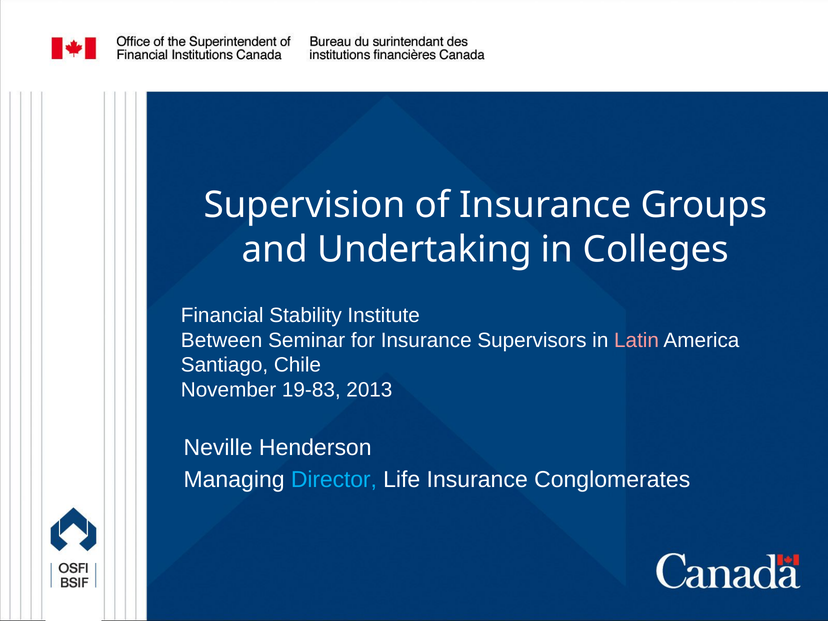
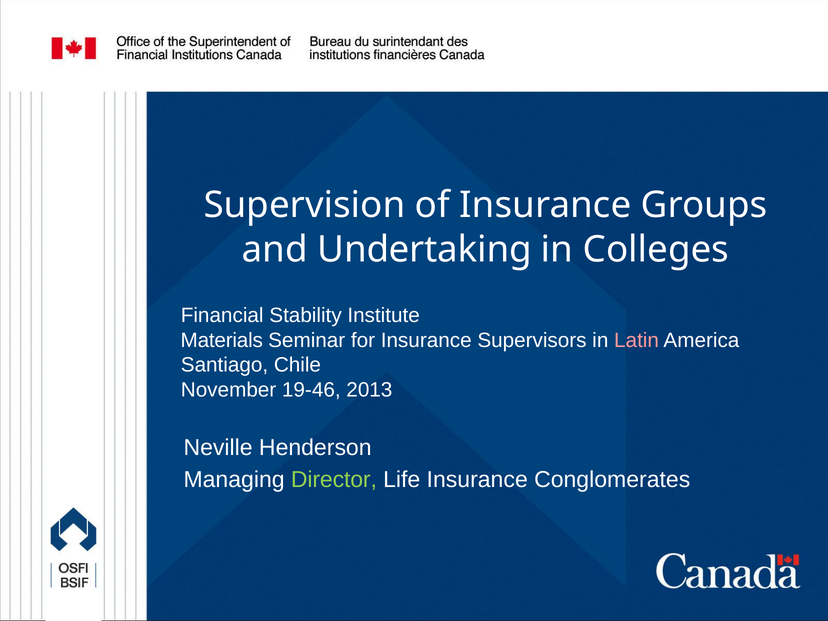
Between: Between -> Materials (222, 340)
19-83: 19-83 -> 19-46 (311, 390)
Director colour: light blue -> light green (334, 480)
